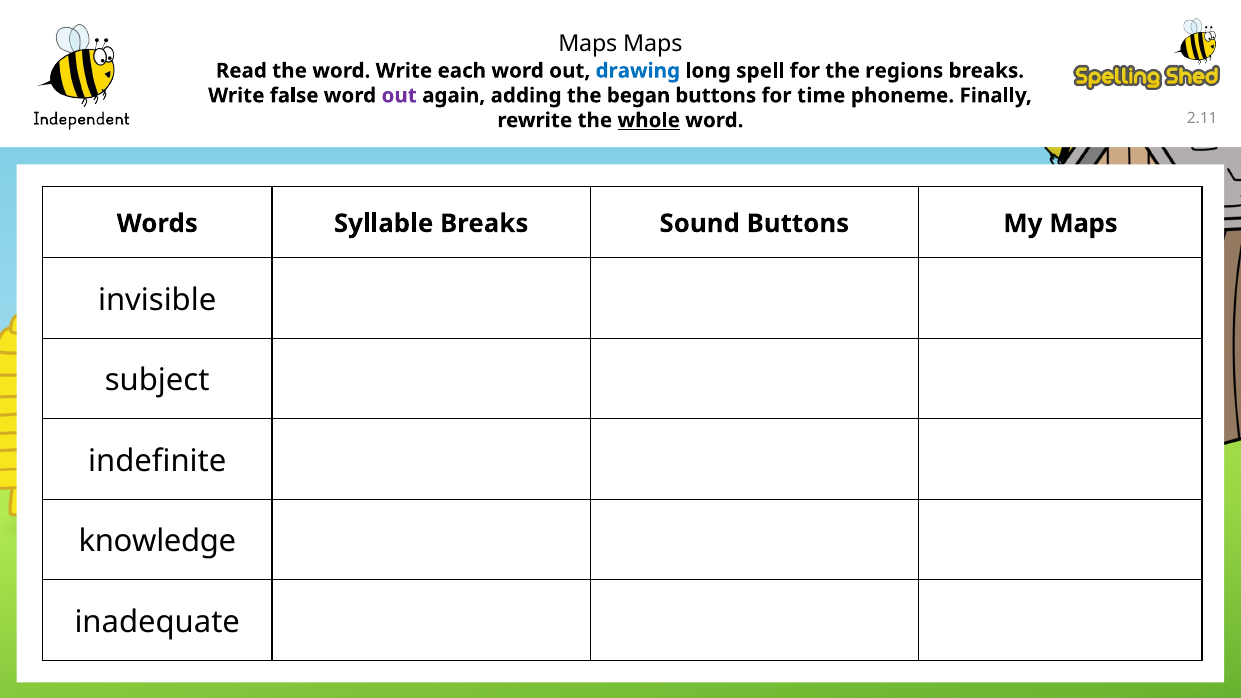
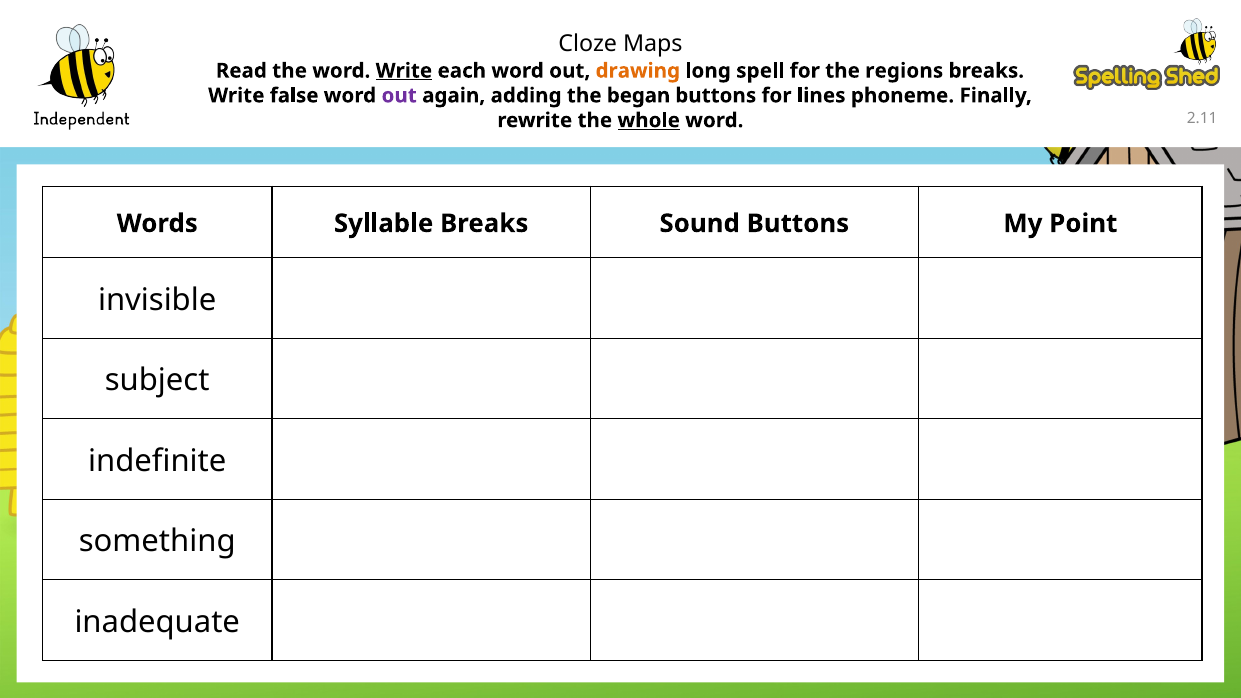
Maps: Maps -> Cloze (588, 44)
Write underline: none -> present (404, 71)
drawing colour: blue -> orange (638, 71)
time: time -> lines (821, 96)
My Maps: Maps -> Point (1083, 223)
knowledge: knowledge -> something (157, 541)
